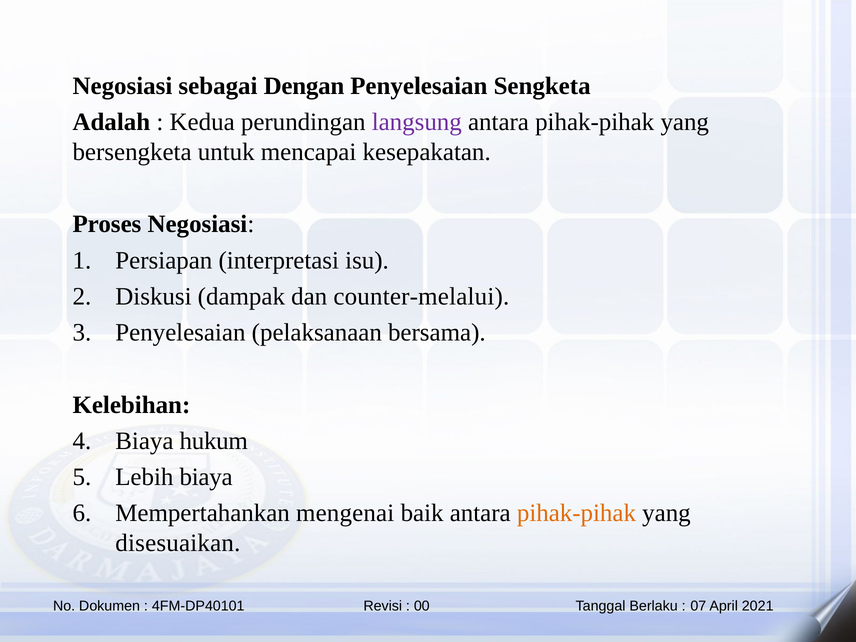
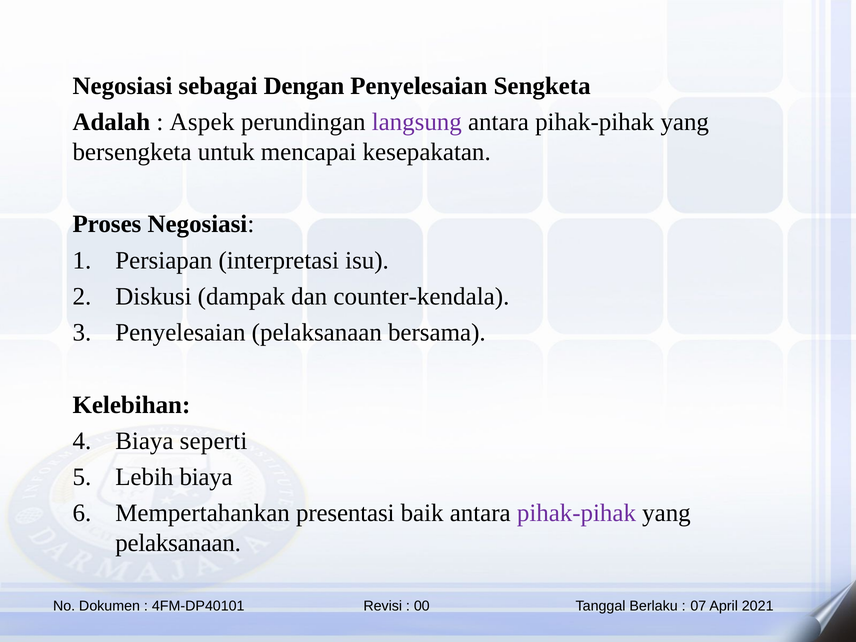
Kedua: Kedua -> Aspek (202, 122)
counter-melalui: counter-melalui -> counter-kendala (421, 296)
hukum: hukum -> seperti (213, 441)
mengenai: mengenai -> presentasi (345, 513)
pihak-pihak colour: orange -> purple (576, 513)
disesuaikan: disesuaikan -> pelaksanaan (178, 543)
